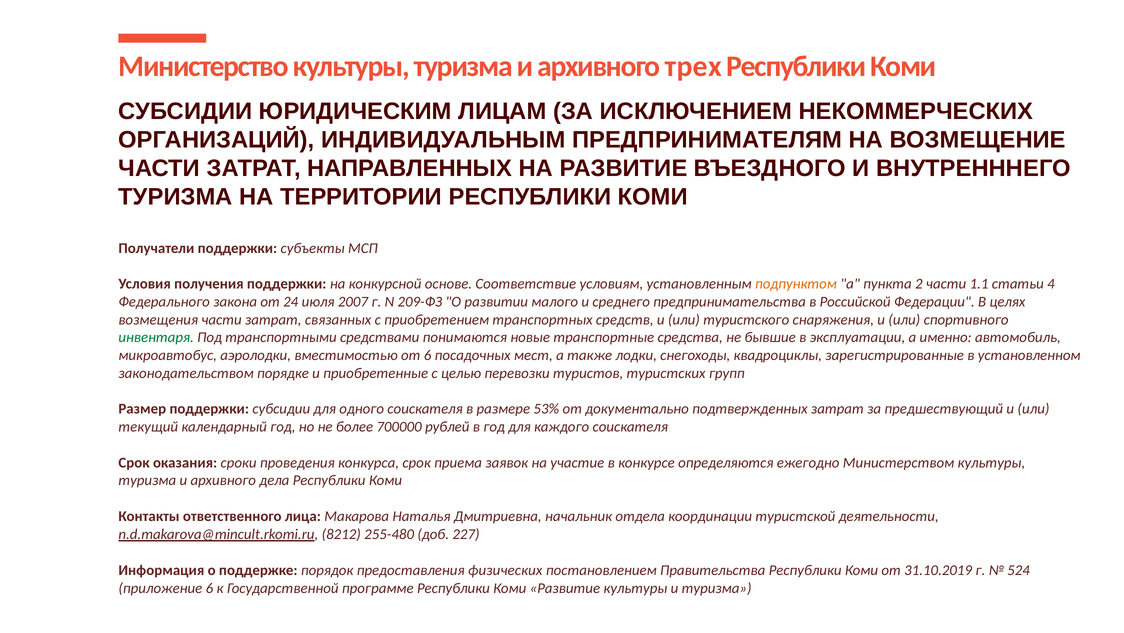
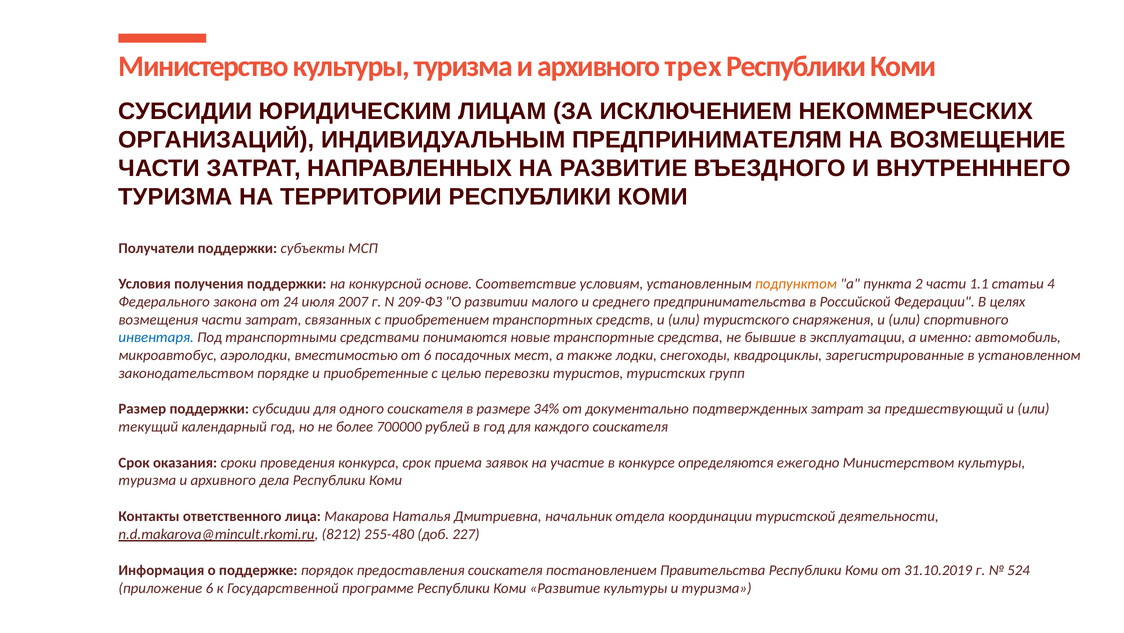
инвентаря colour: green -> blue (156, 337)
53%: 53% -> 34% (546, 409)
предоставления физических: физических -> соискателя (505, 570)
